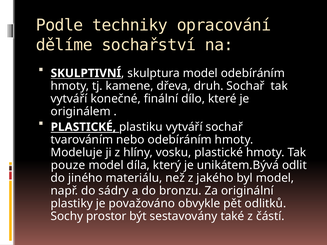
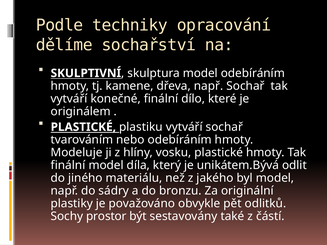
dřeva druh: druh -> např (209, 86)
pouze: pouze -> finální (68, 165)
